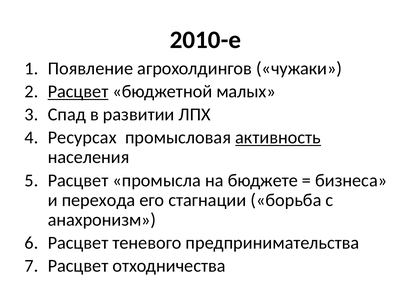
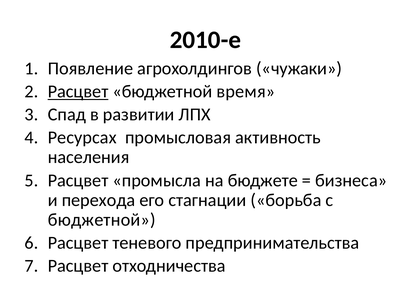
малых: малых -> время (246, 92)
активность underline: present -> none (278, 138)
анахронизм: анахронизм -> бюджетной (102, 220)
